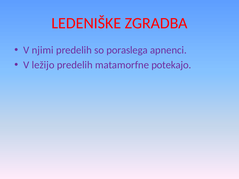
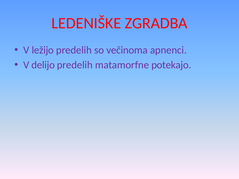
njimi: njimi -> ležijo (43, 50)
poraslega: poraslega -> večinoma (127, 50)
ležijo: ležijo -> delijo (43, 65)
